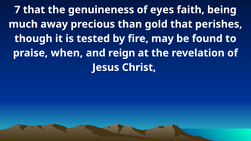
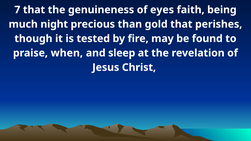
away: away -> night (54, 24)
reign: reign -> sleep (122, 53)
